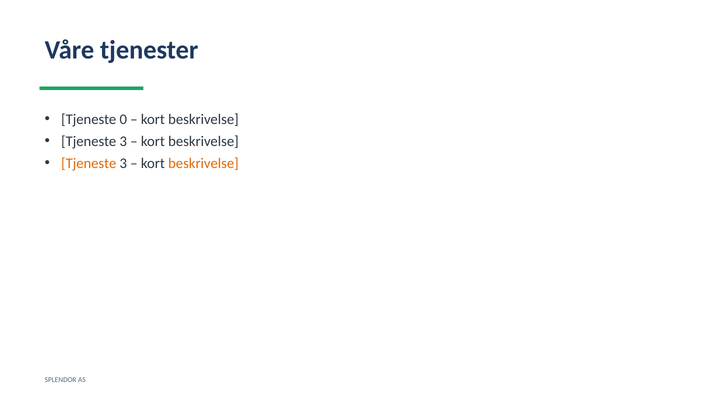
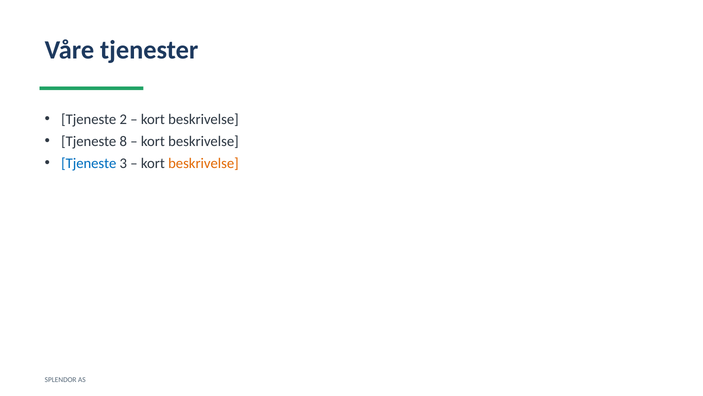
0: 0 -> 2 (123, 119)
3: 3 -> 8 (123, 141)
Tjeneste colour: orange -> blue (89, 163)
